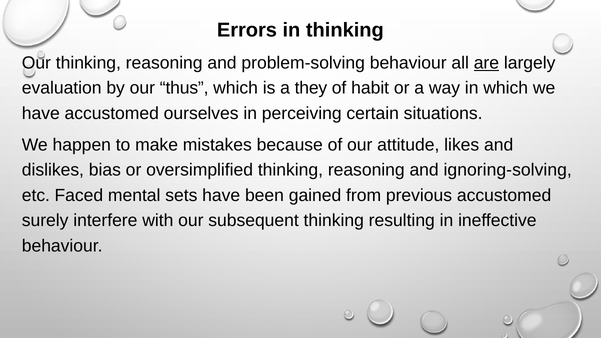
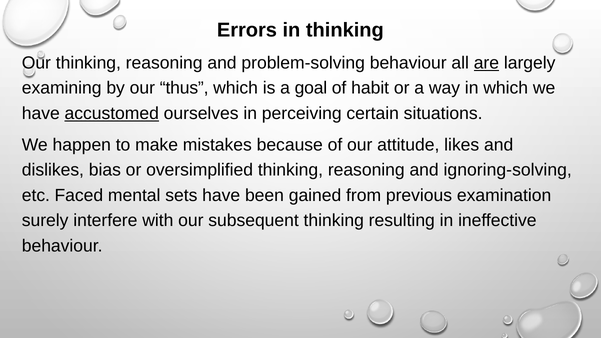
evaluation: evaluation -> examining (62, 88)
they: they -> goal (311, 88)
accustomed underline: none -> present (112, 113)
previous accustomed: accustomed -> examination (504, 195)
